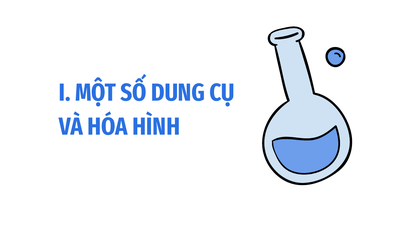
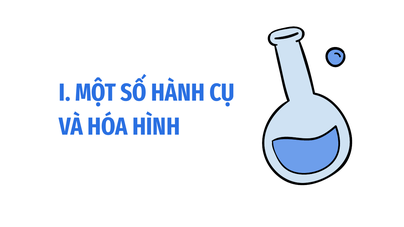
DUNG: DUNG -> HÀNH (178, 93)
